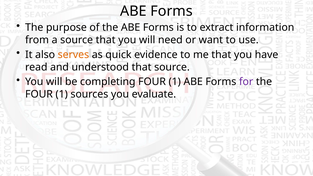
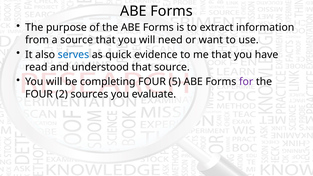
serves colour: orange -> blue (73, 55)
completing FOUR 1: 1 -> 5 (175, 82)
1: 1 -> 2 (62, 94)
